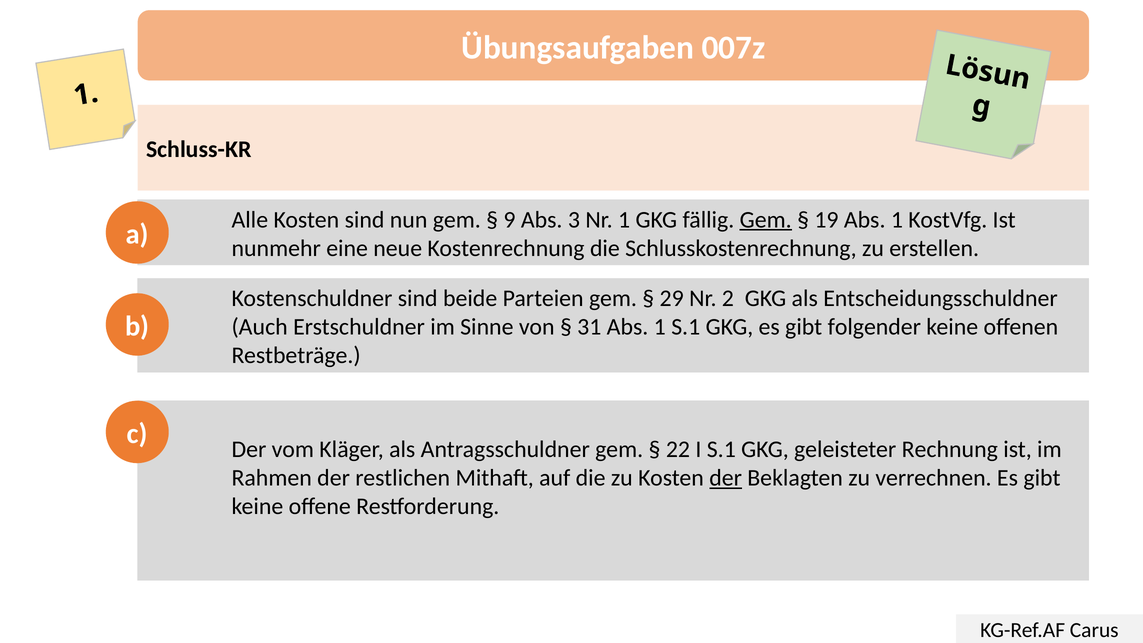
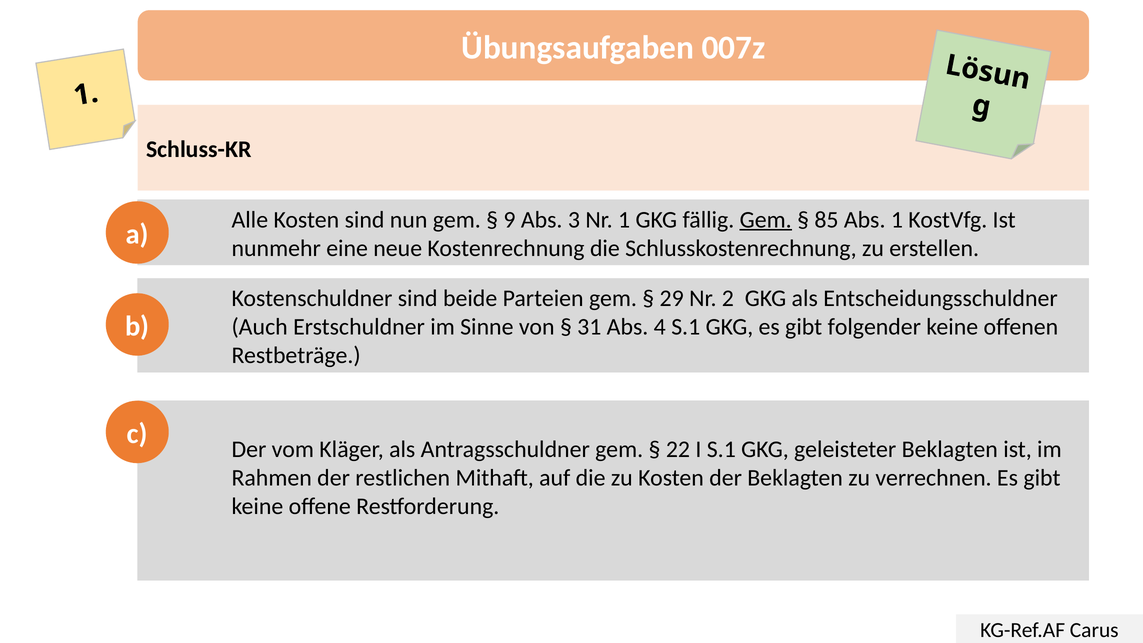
19: 19 -> 85 (826, 220)
31 Abs 1: 1 -> 4 (660, 327)
geleisteter Rechnung: Rechnung -> Beklagten (950, 449)
der underline: present -> none (726, 478)
